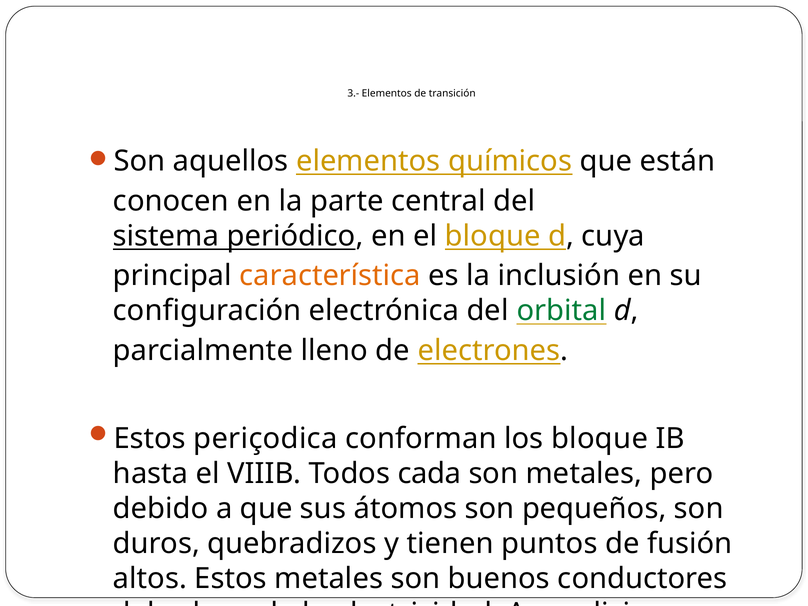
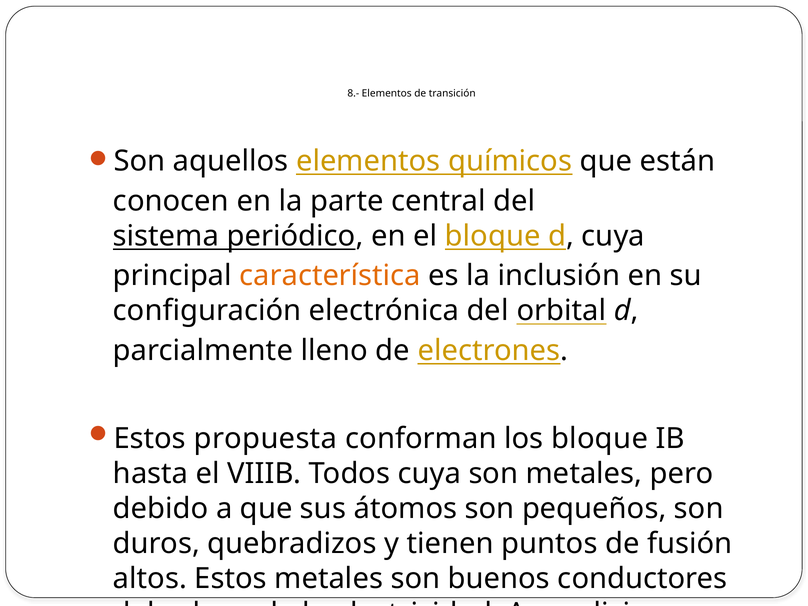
3.-: 3.- -> 8.- (353, 93)
orbital colour: green -> black (561, 311)
periçodica: periçodica -> propuesta (265, 439)
Todos cada: cada -> cuya (429, 474)
